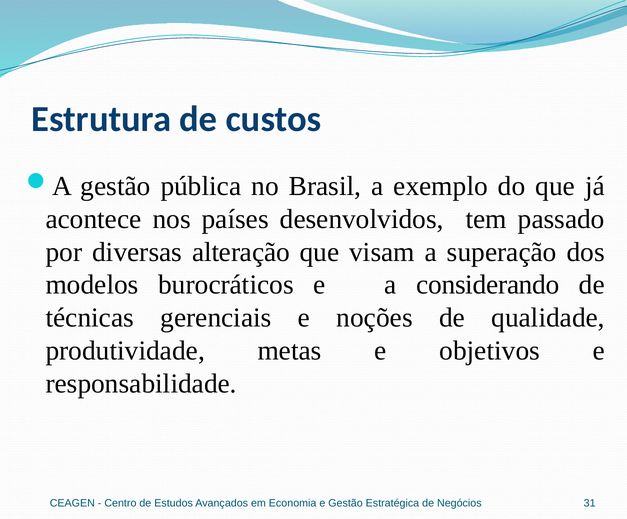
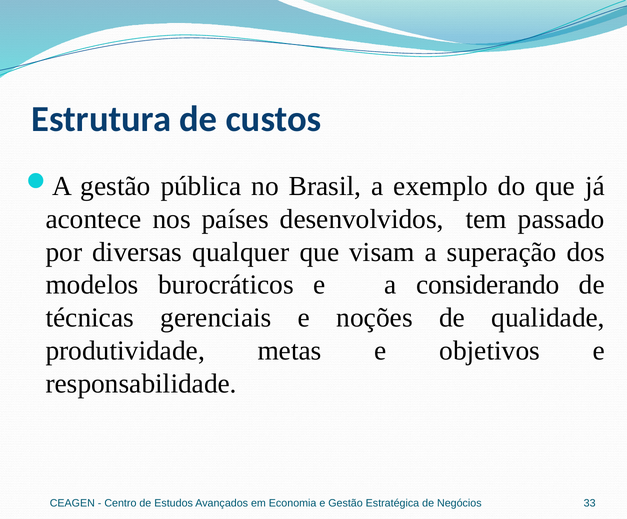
alteração: alteração -> qualquer (241, 252)
31: 31 -> 33 (590, 503)
